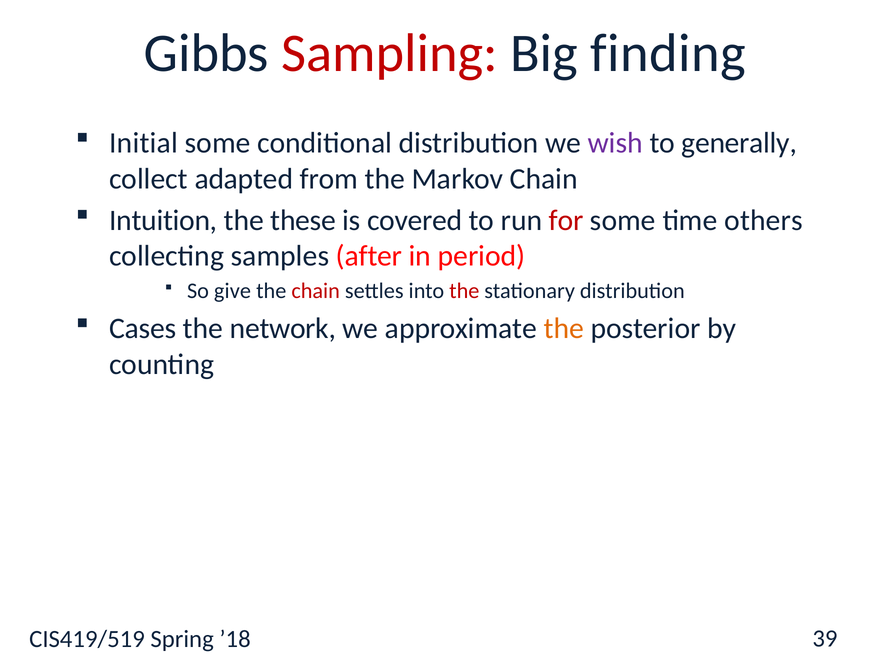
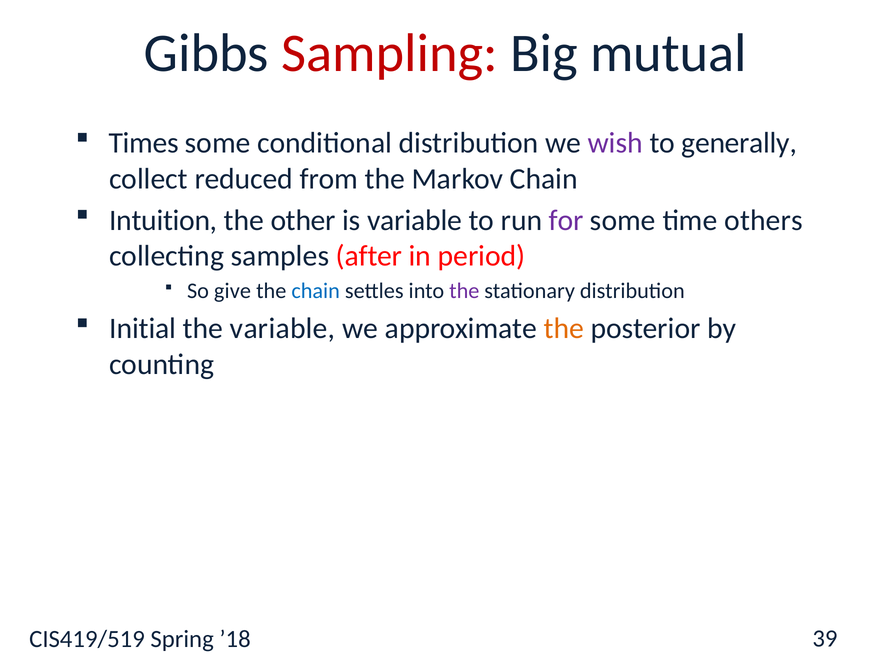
finding: finding -> mutual (668, 54)
Initial: Initial -> Times (144, 143)
adapted: adapted -> reduced (244, 179)
these: these -> other (303, 220)
is covered: covered -> variable (415, 220)
for colour: red -> purple (566, 220)
chain colour: red -> blue (316, 291)
the colour: red -> purple (464, 291)
Cases: Cases -> Initial (143, 329)
the network: network -> variable (283, 329)
